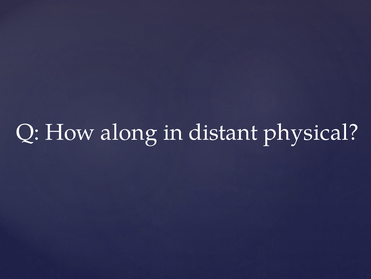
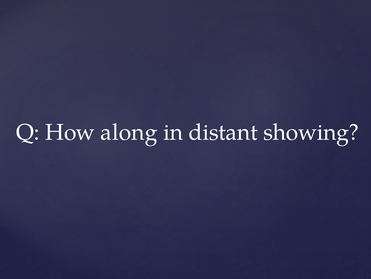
physical: physical -> showing (311, 132)
